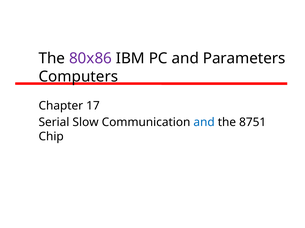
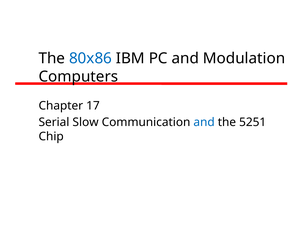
80x86 colour: purple -> blue (90, 59)
Parameters: Parameters -> Modulation (244, 59)
8751: 8751 -> 5251 (253, 123)
